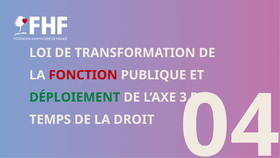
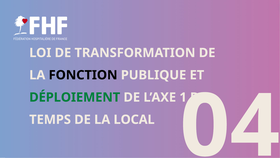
FONCTION colour: red -> black (83, 75)
3: 3 -> 1 (183, 97)
DROIT: DROIT -> LOCAL (134, 119)
